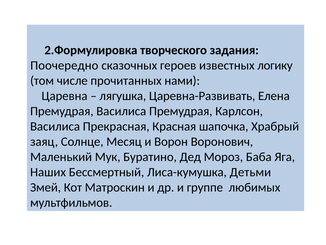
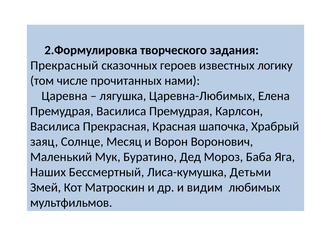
Поочередно: Поочередно -> Прекрасный (64, 65)
Царевна-Развивать: Царевна-Развивать -> Царевна-Любимых (202, 96)
группе: группе -> видим (205, 187)
